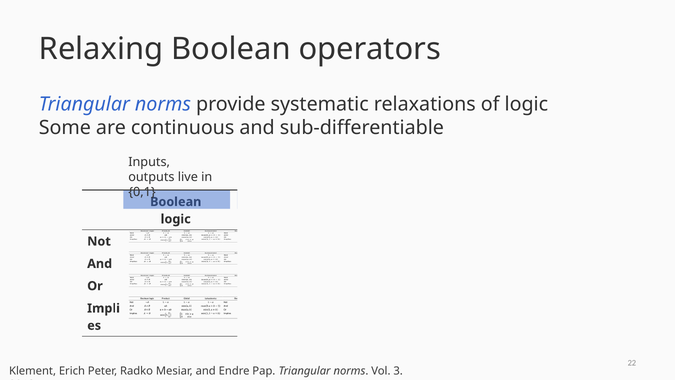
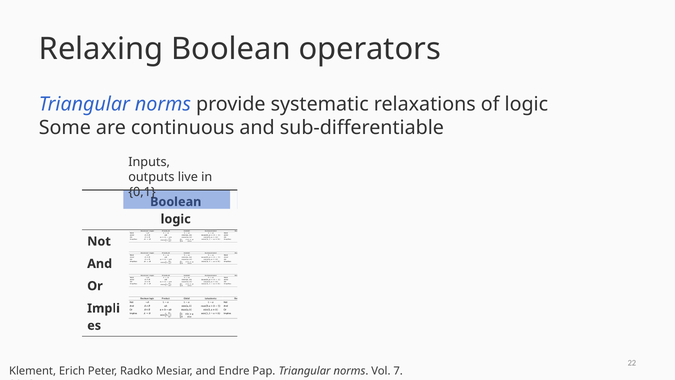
3: 3 -> 7 (398, 370)
